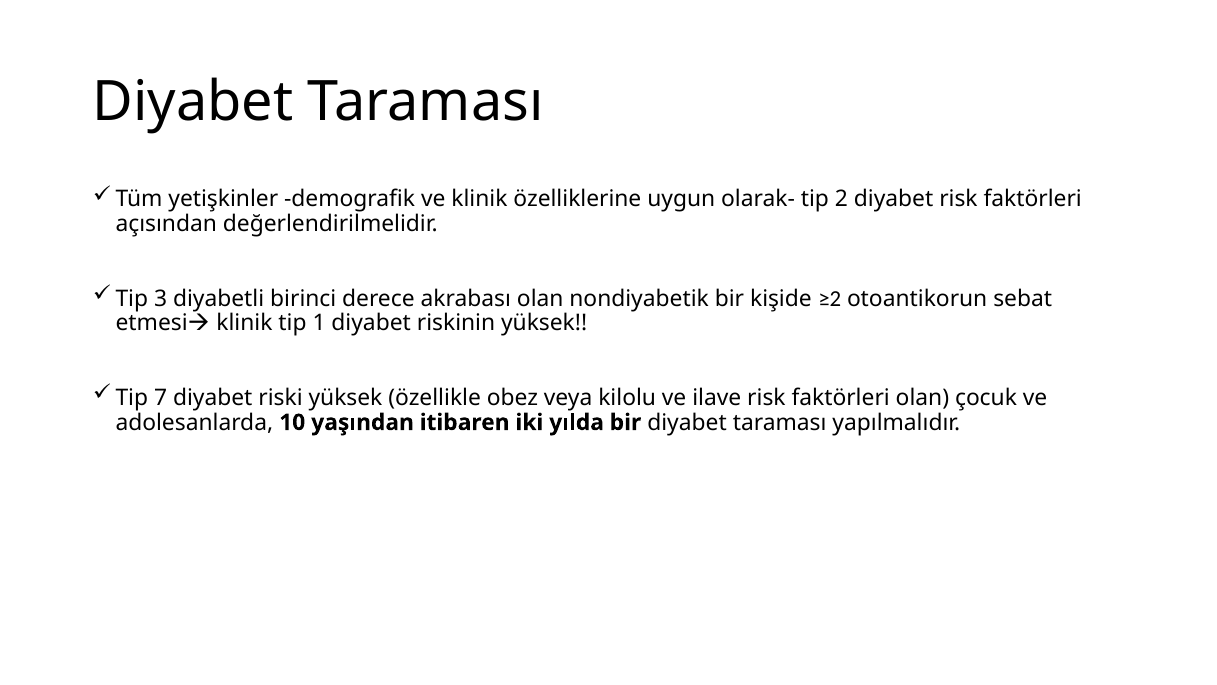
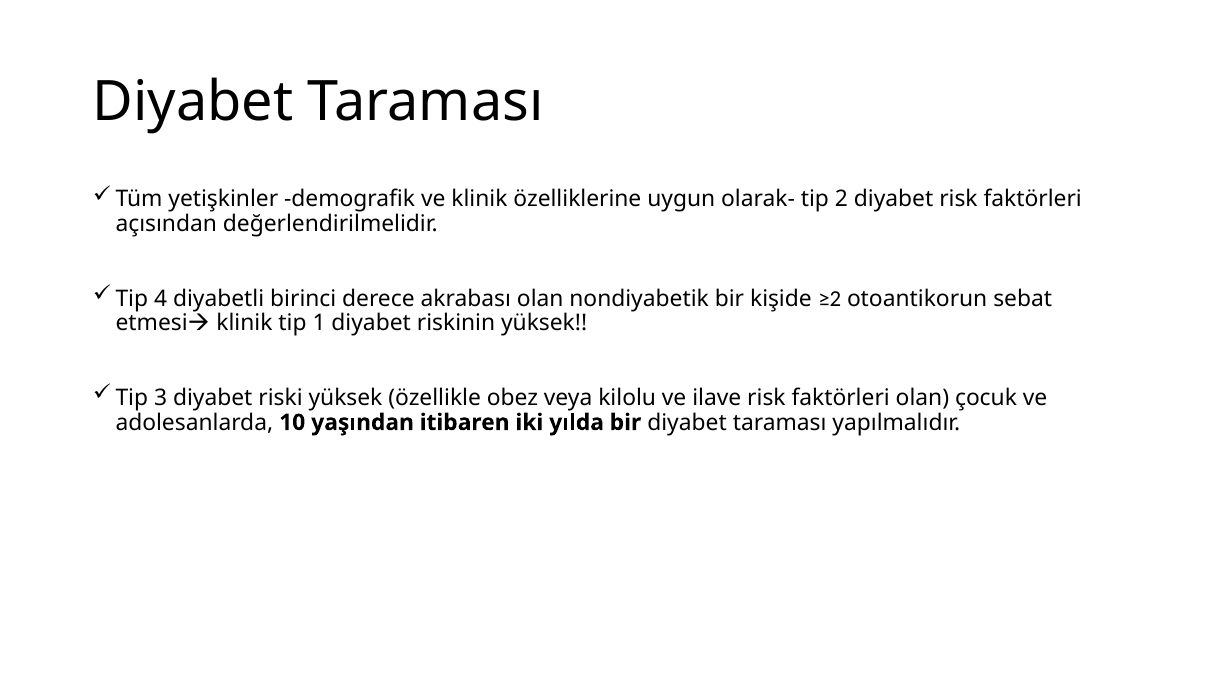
3: 3 -> 4 (161, 298)
7: 7 -> 3 (161, 398)
